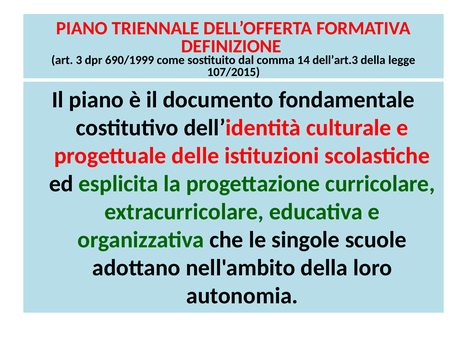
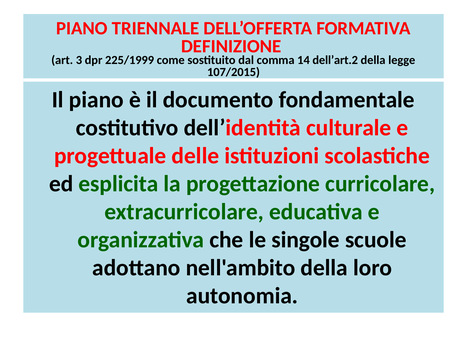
690/1999: 690/1999 -> 225/1999 (130, 60)
dell’art.3: dell’art.3 -> dell’art.2 (335, 60)
